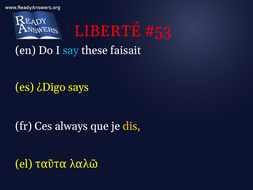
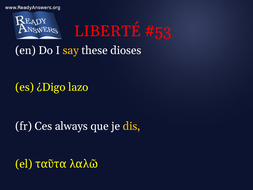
say colour: light blue -> yellow (71, 50)
faisait: faisait -> dioses (126, 50)
says: says -> lazo (78, 87)
